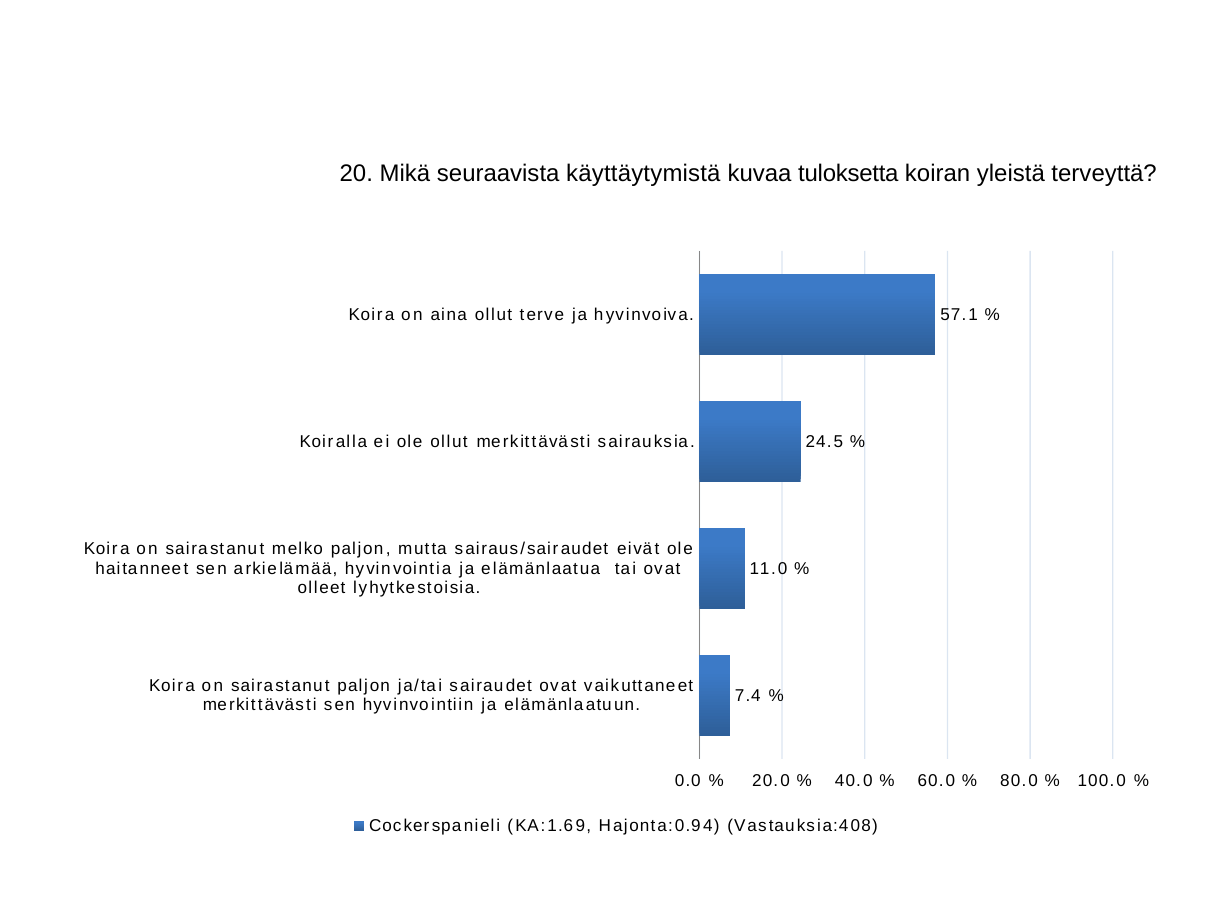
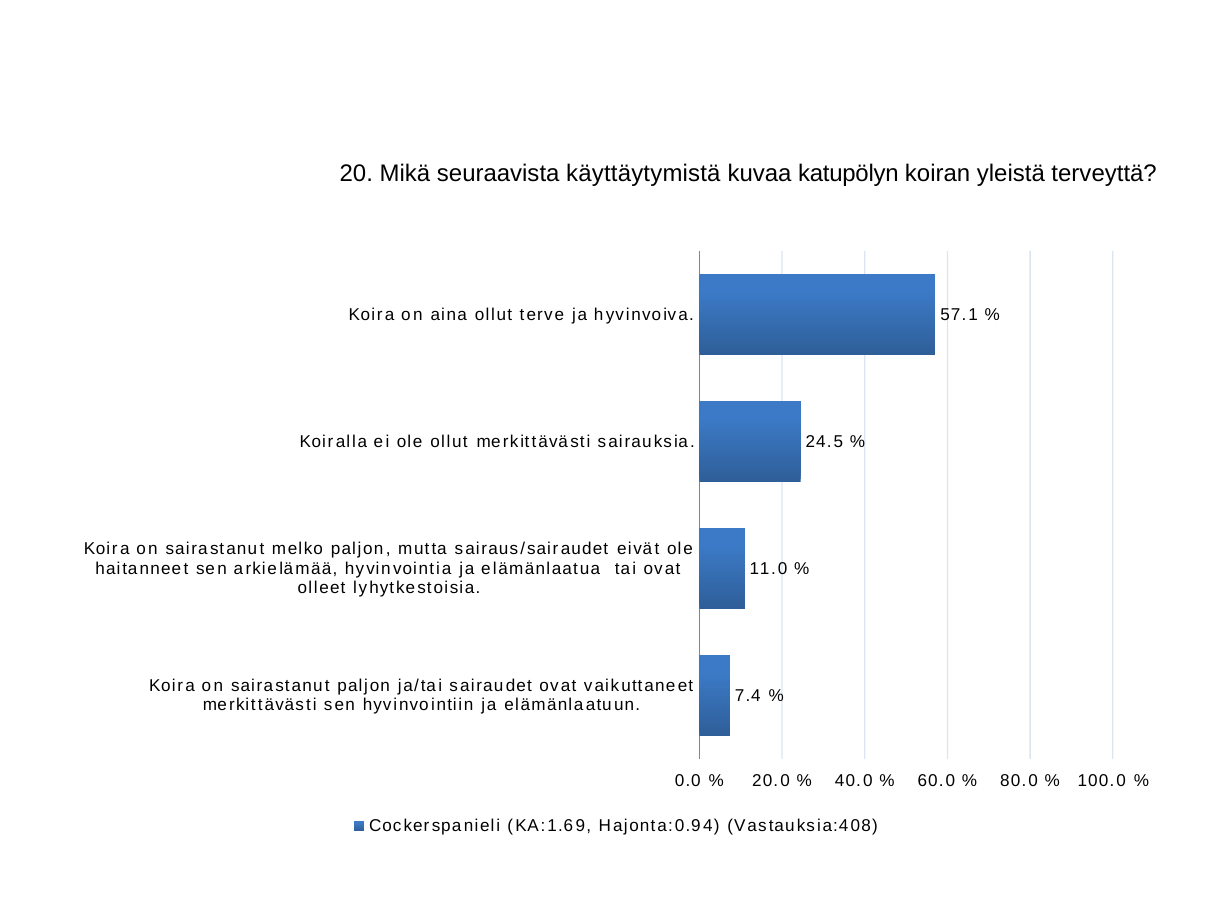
tuloksetta: tuloksetta -> katupölyn (848, 174)
